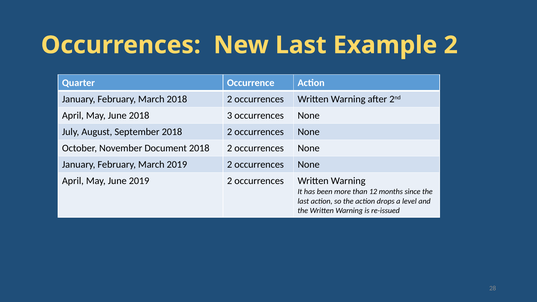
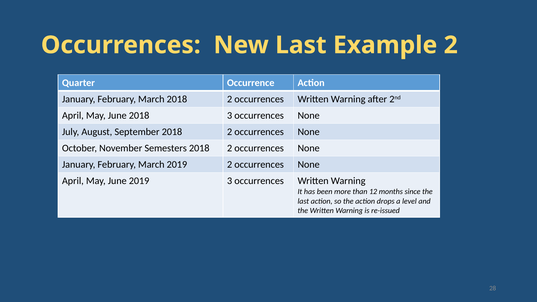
Document: Document -> Semesters (166, 148)
June 2019 2: 2 -> 3 (230, 181)
